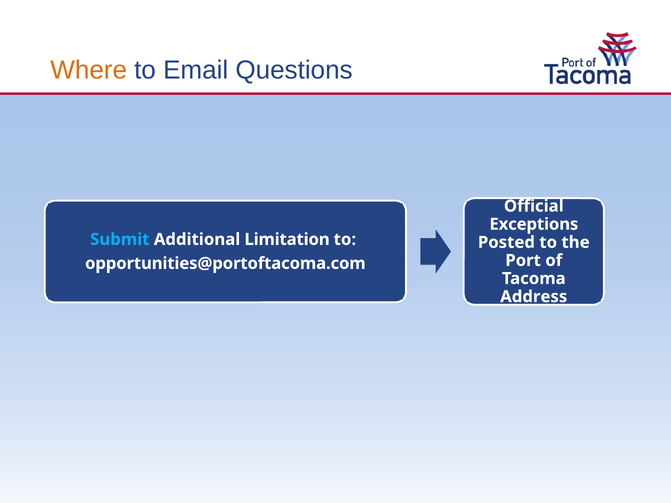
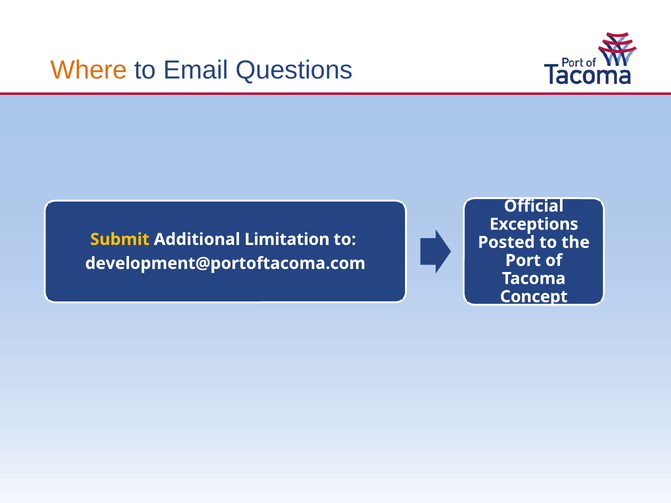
Submit colour: light blue -> yellow (120, 240)
opportunities@portoftacoma.com: opportunities@portoftacoma.com -> development@portoftacoma.com (225, 263)
Address: Address -> Concept (534, 297)
